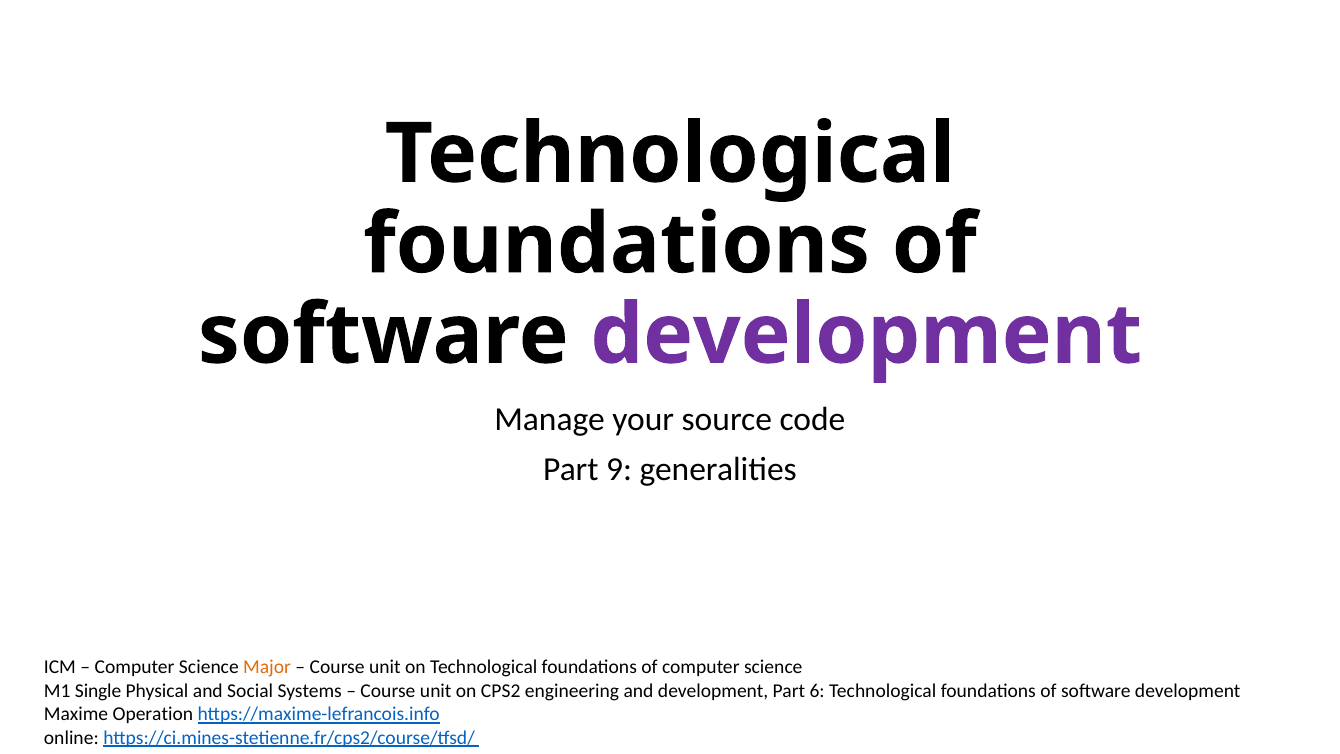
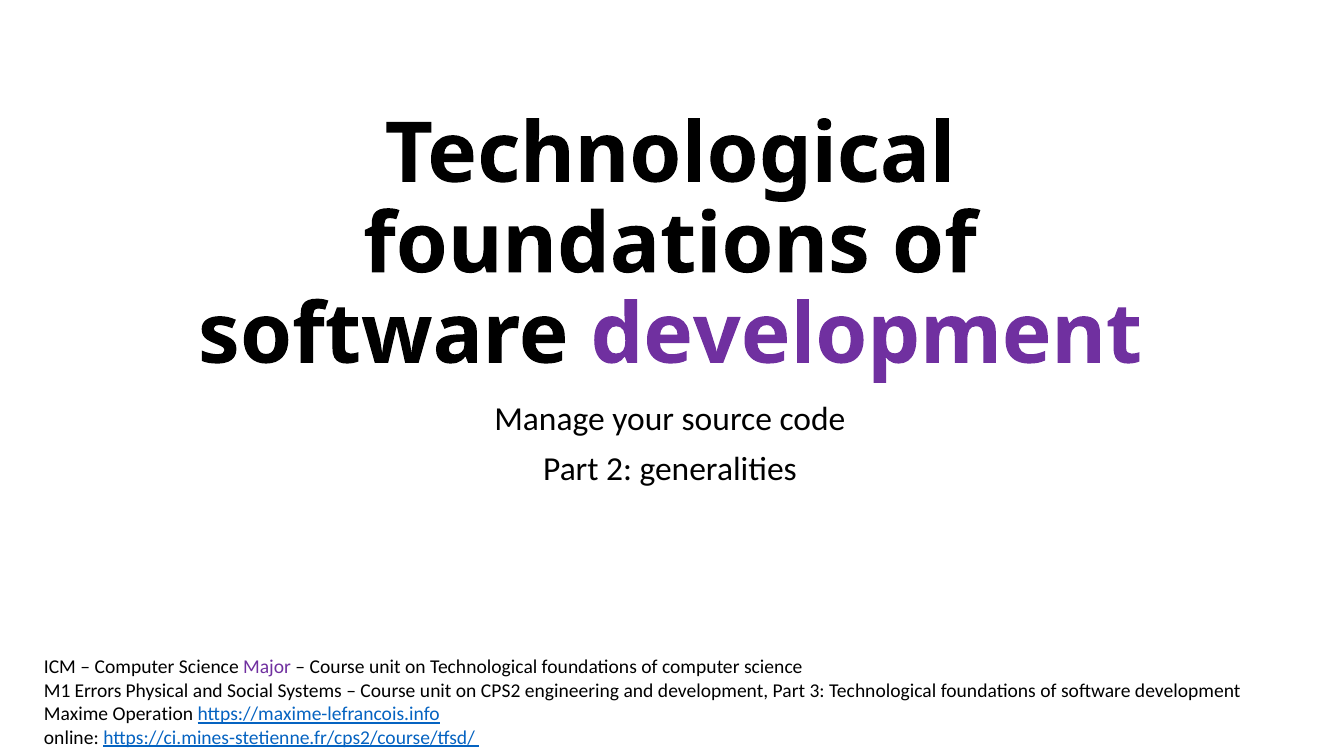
9: 9 -> 2 (619, 469)
Major colour: orange -> purple (267, 667)
Single: Single -> Errors (98, 690)
6: 6 -> 3 (817, 690)
